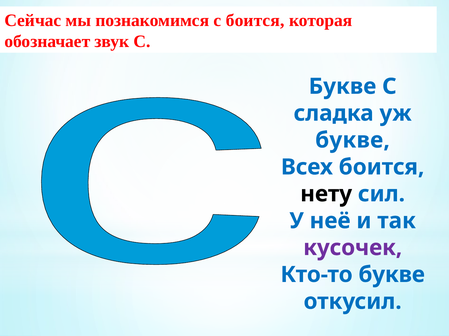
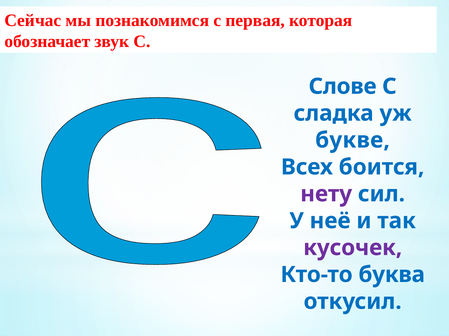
с боится: боится -> первая (255, 20)
Букве: Букве -> Слове (343, 87)
нету colour: black -> purple (326, 194)
Кто-то букве: букве -> буква (392, 275)
